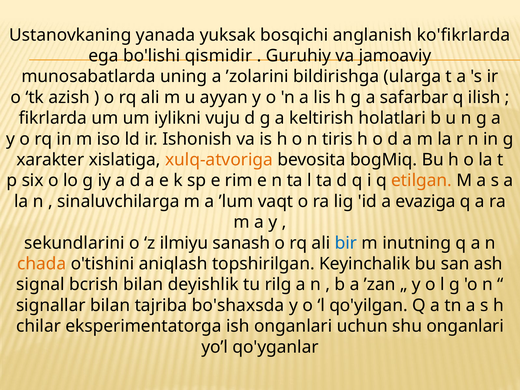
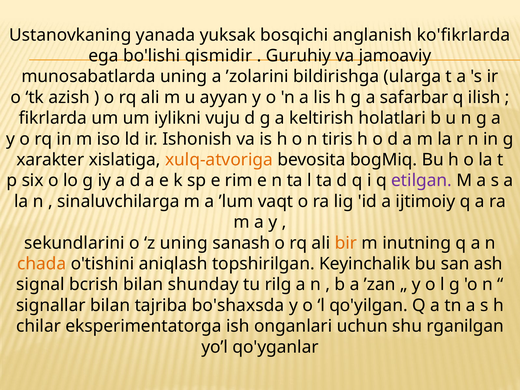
etilgan colour: orange -> purple (422, 181)
evaziga: evaziga -> ijtimoiy (425, 201)
z ilmiyu: ilmiyu -> uning (184, 243)
bir colour: blue -> orange (346, 243)
deyishlik: deyishlik -> shunday (203, 285)
shu onganlari: onganlari -> rganilgan (465, 326)
